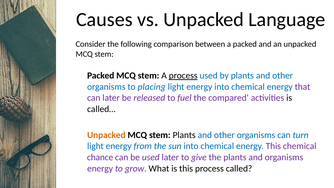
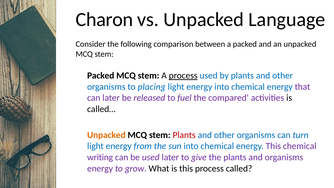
Causes: Causes -> Charon (104, 19)
Plants colour: black -> red (184, 135)
chance: chance -> writing (100, 157)
